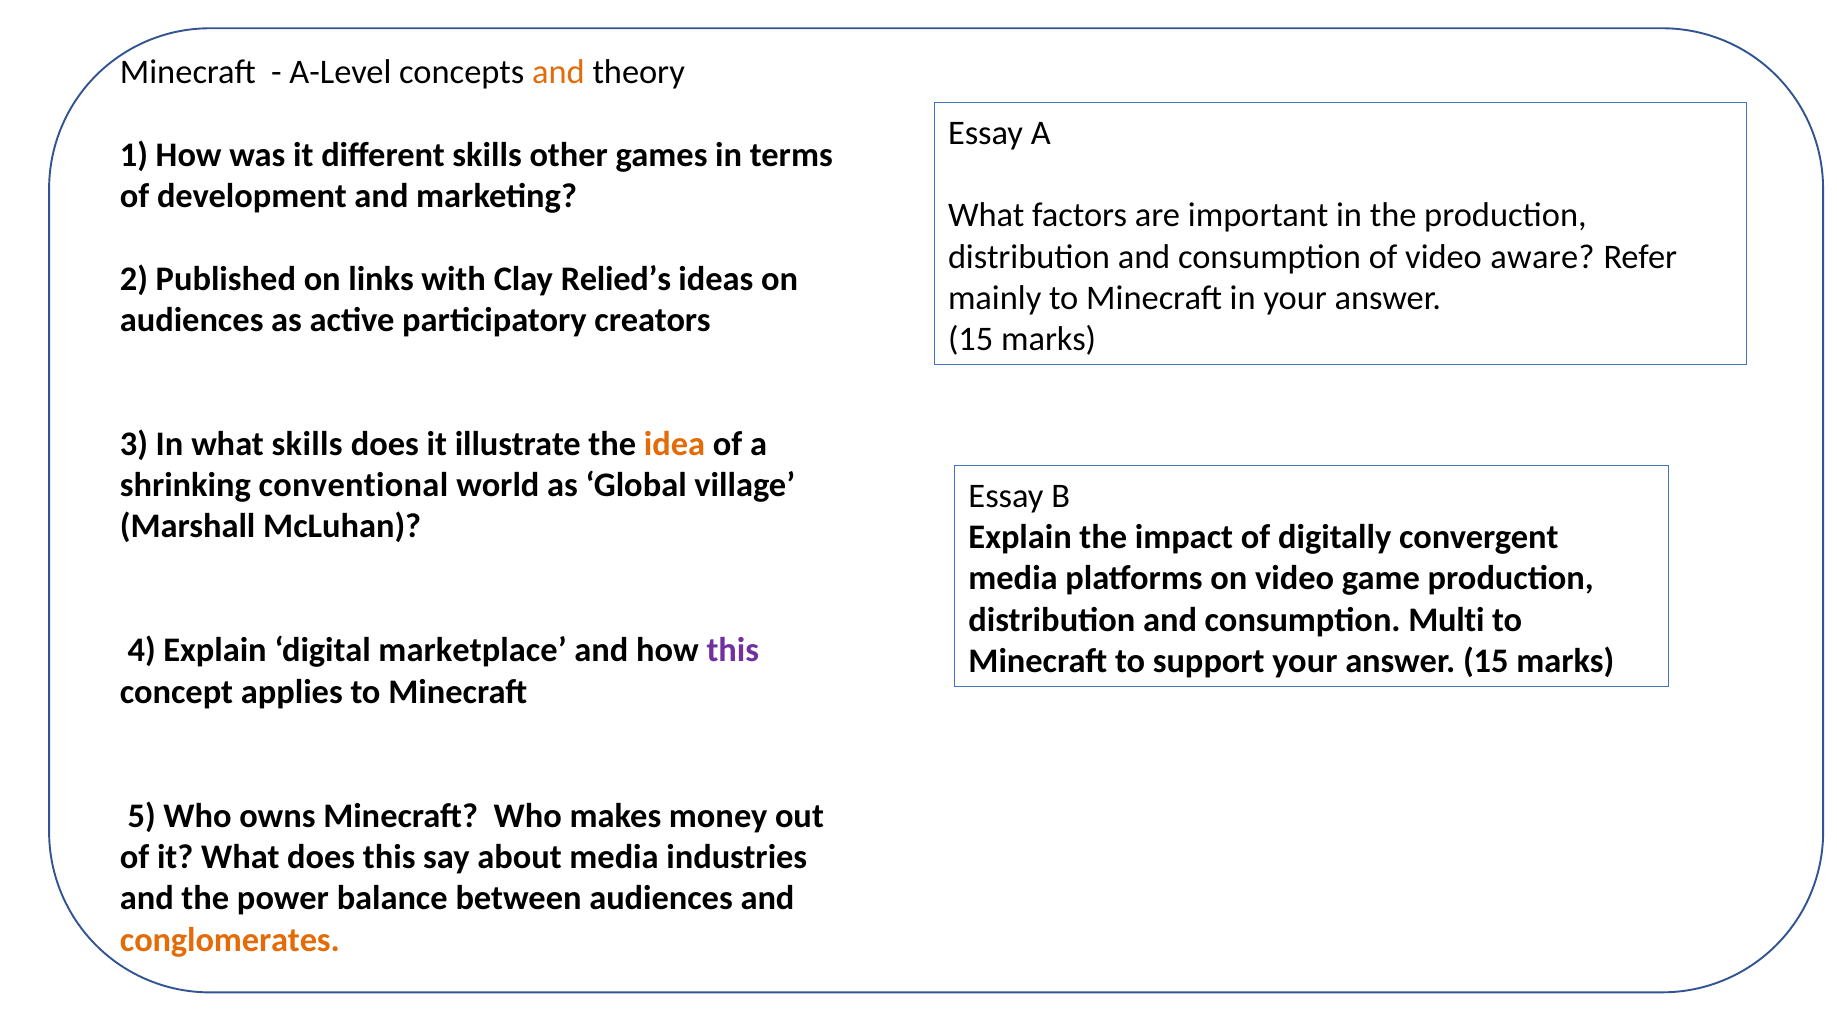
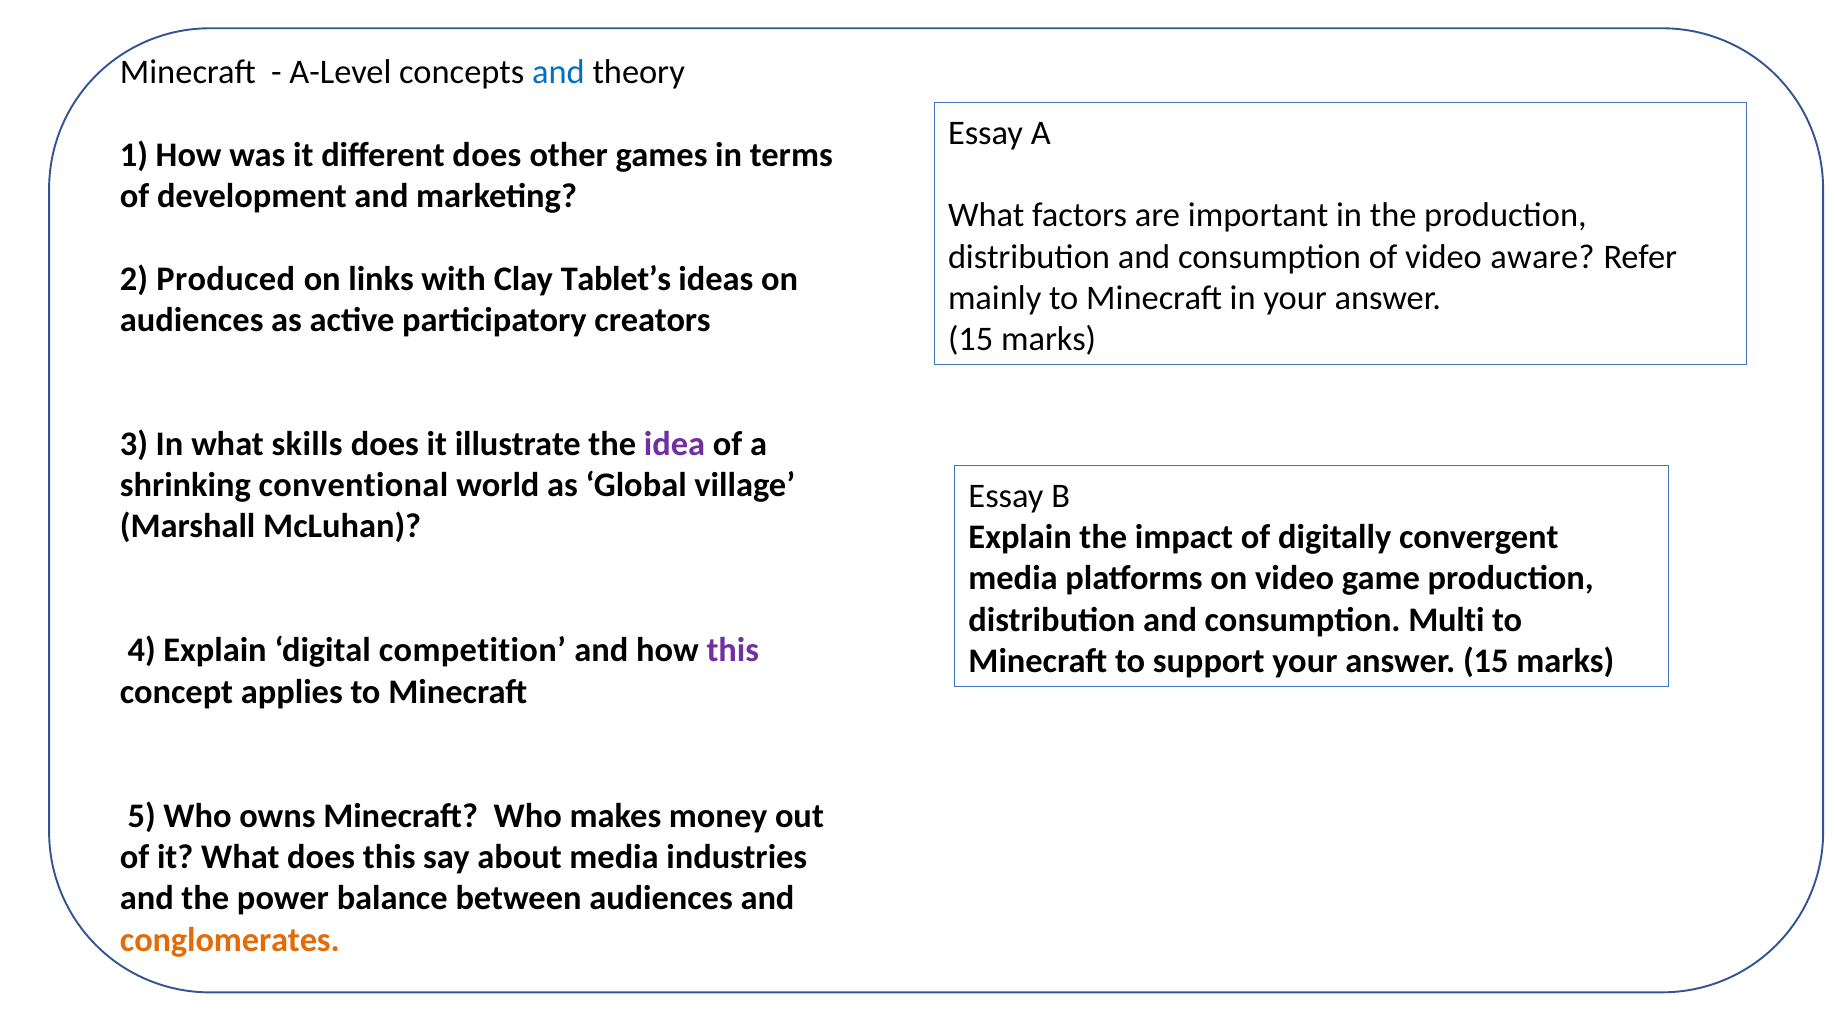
and colour: orange -> blue (558, 72)
different skills: skills -> does (487, 155)
Published: Published -> Produced (226, 279)
Relied’s: Relied’s -> Tablet’s (616, 279)
idea colour: orange -> purple (675, 444)
marketplace: marketplace -> competition (472, 651)
